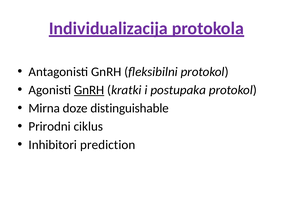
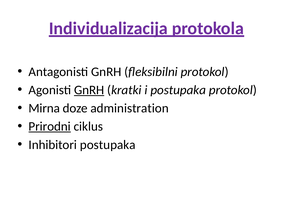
distinguishable: distinguishable -> administration (130, 108)
Prirodni underline: none -> present (50, 126)
Inhibitori prediction: prediction -> postupaka (108, 145)
